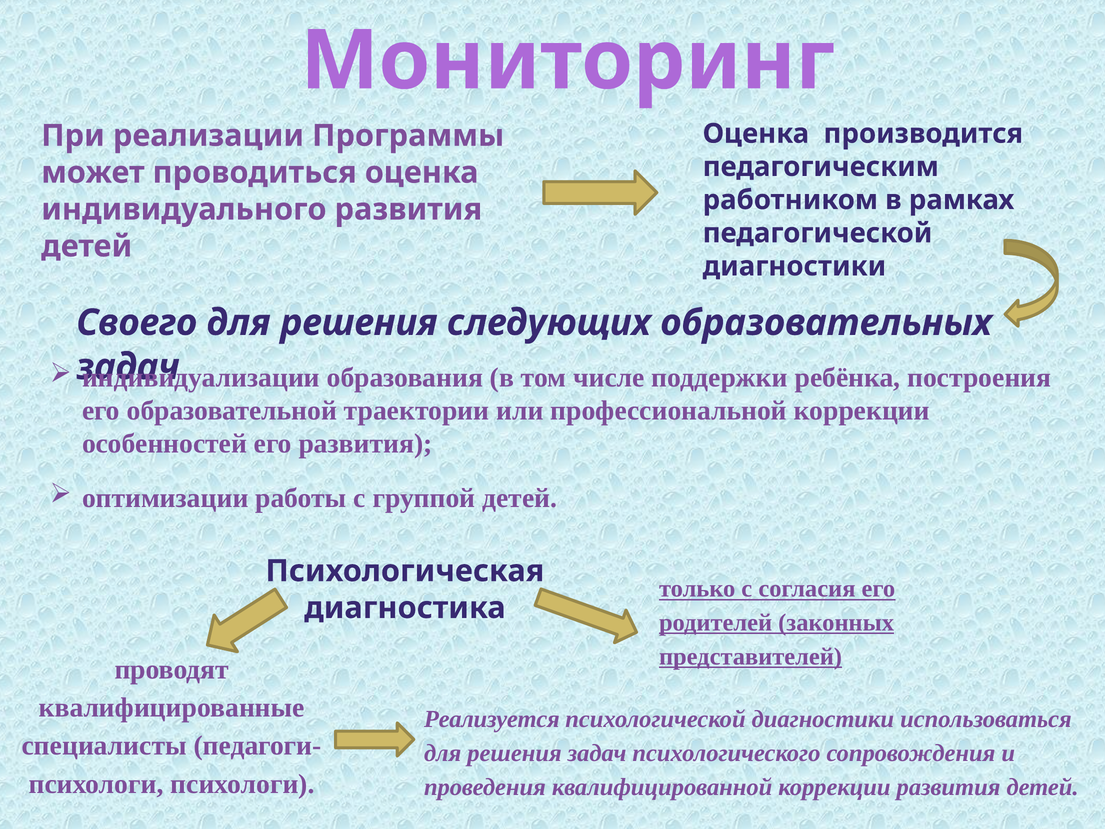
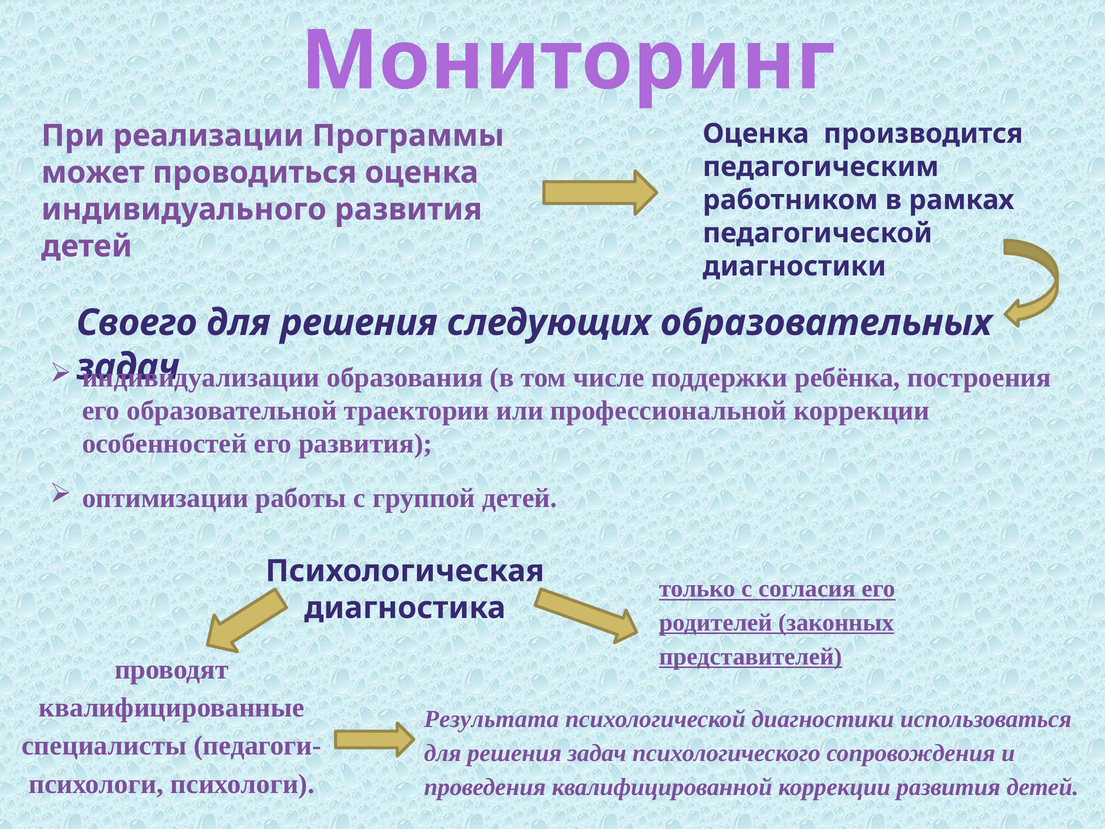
Реализуется: Реализуется -> Результата (492, 719)
